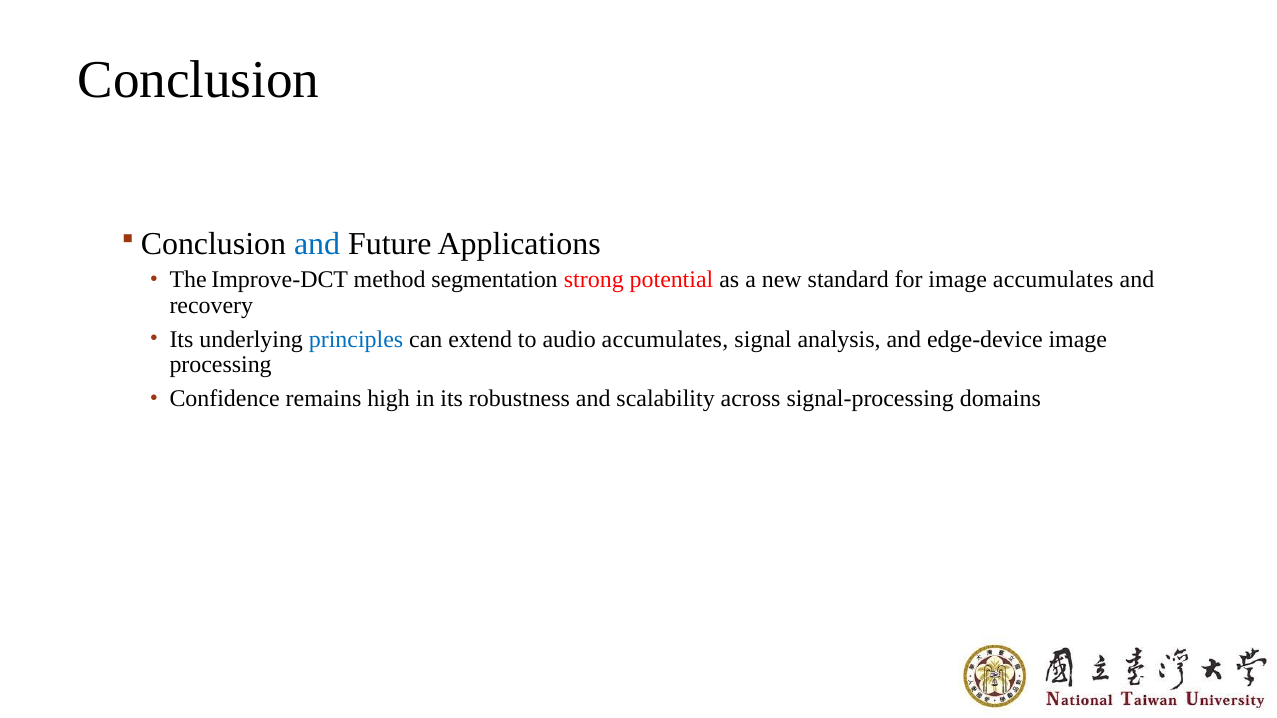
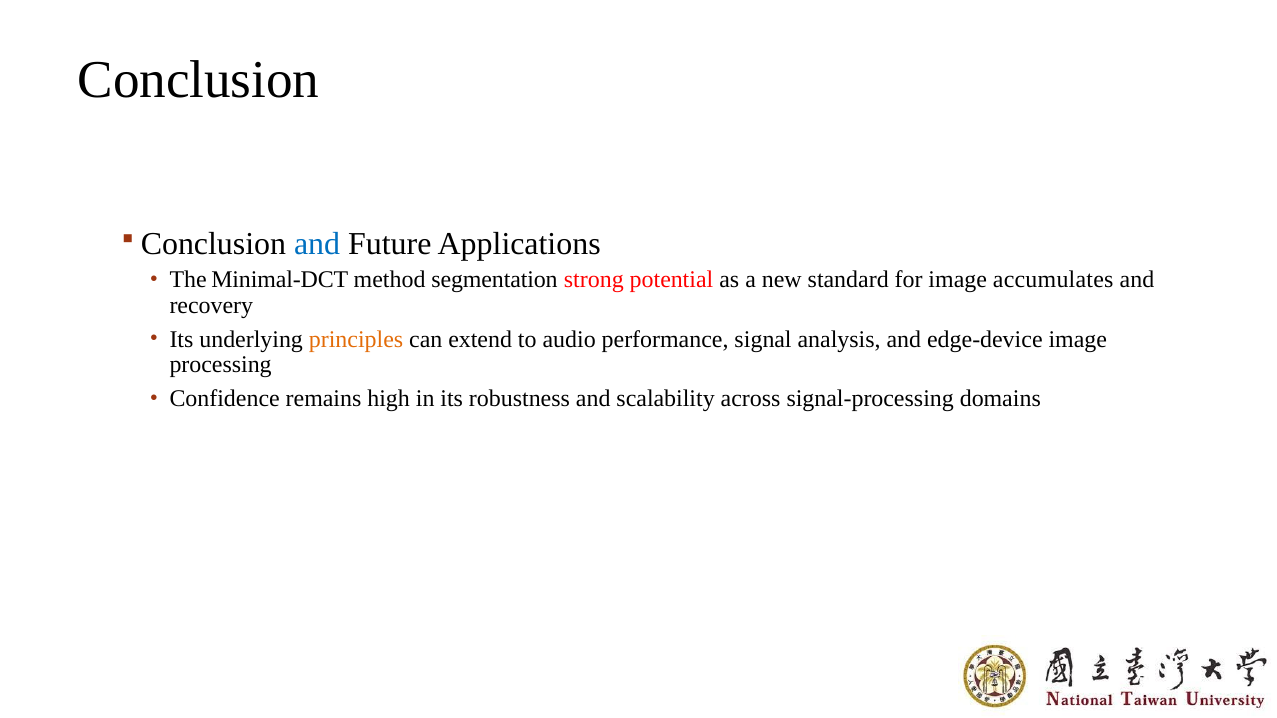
Improve-DCT: Improve-DCT -> Minimal-DCT (280, 280)
principles colour: blue -> orange (356, 339)
audio accumulates: accumulates -> performance (665, 339)
